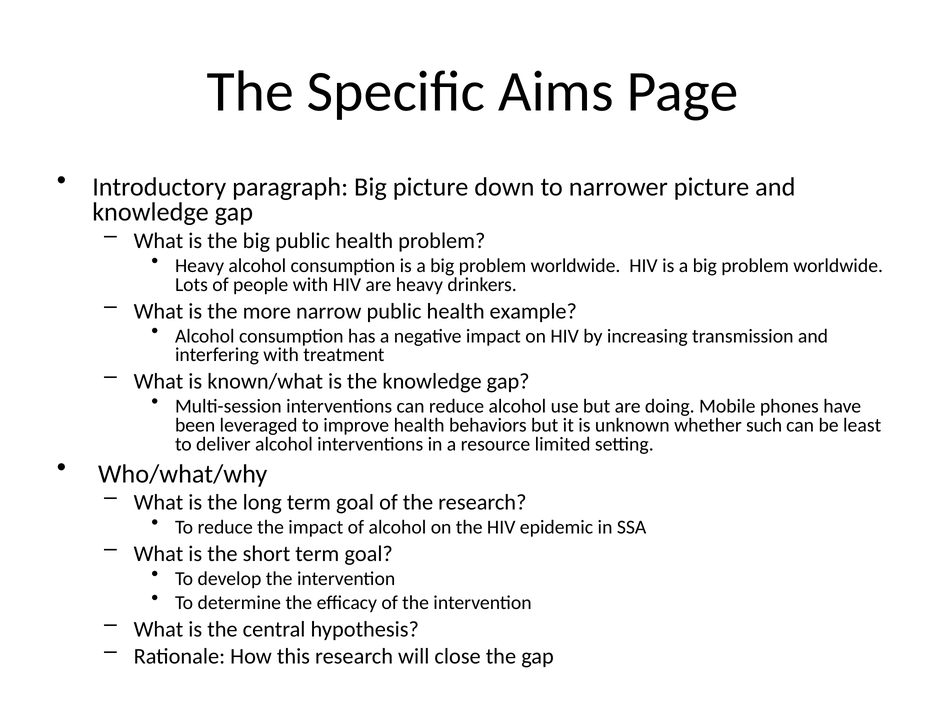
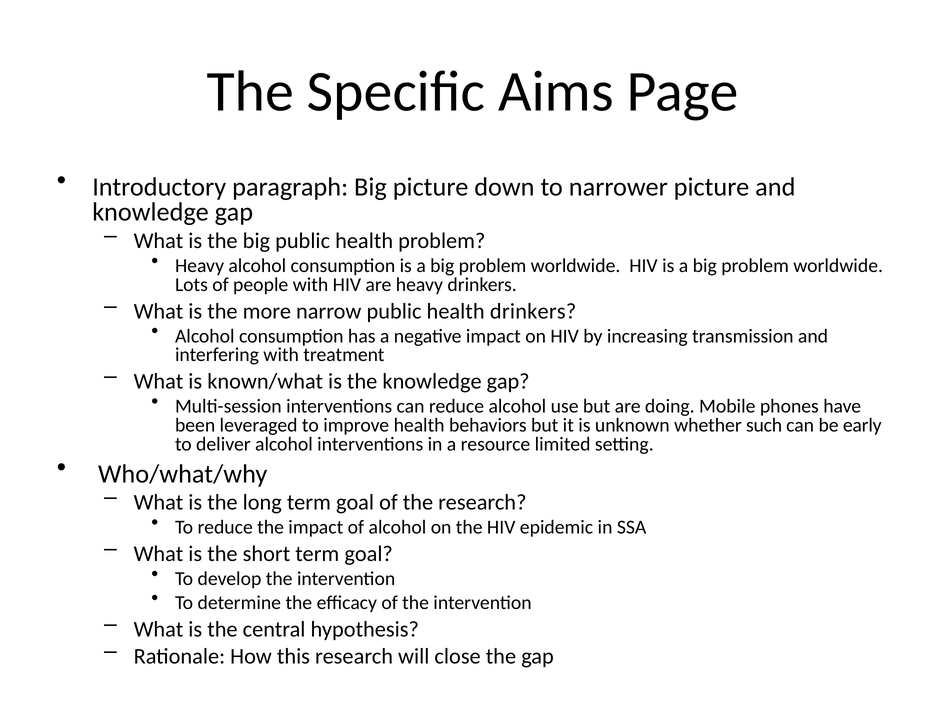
health example: example -> drinkers (533, 311)
least: least -> early (862, 425)
